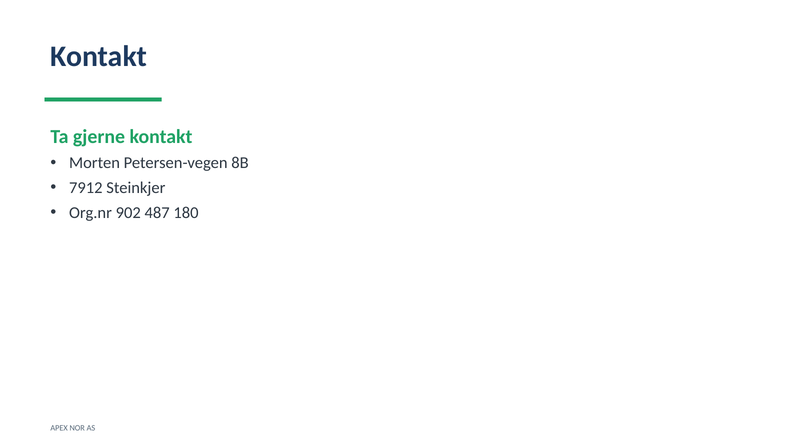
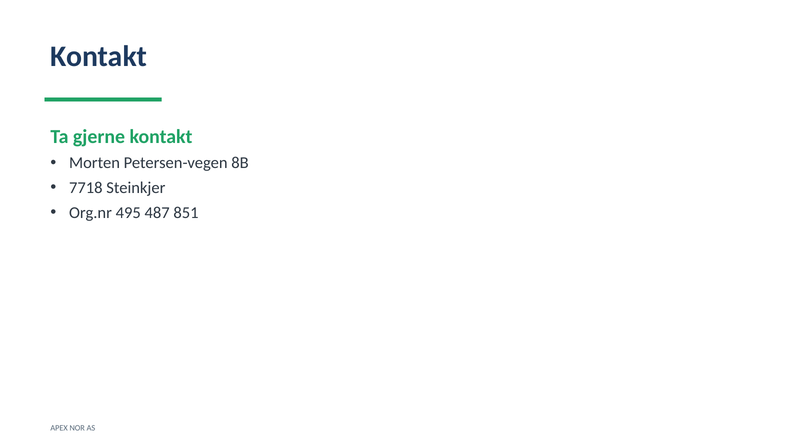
7912: 7912 -> 7718 (86, 188)
902: 902 -> 495 (128, 213)
180: 180 -> 851 (186, 213)
